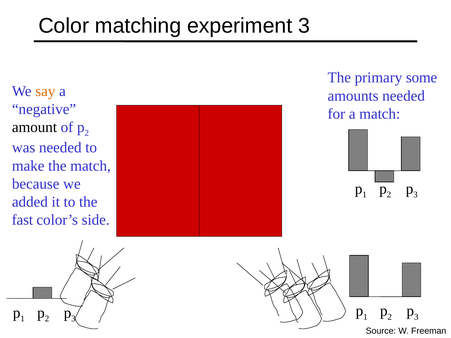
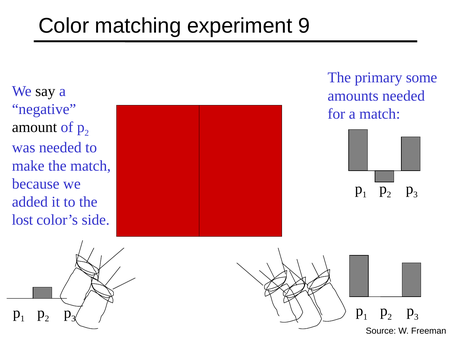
experiment 3: 3 -> 9 (304, 26)
say colour: orange -> black (45, 91)
fast: fast -> lost (22, 220)
